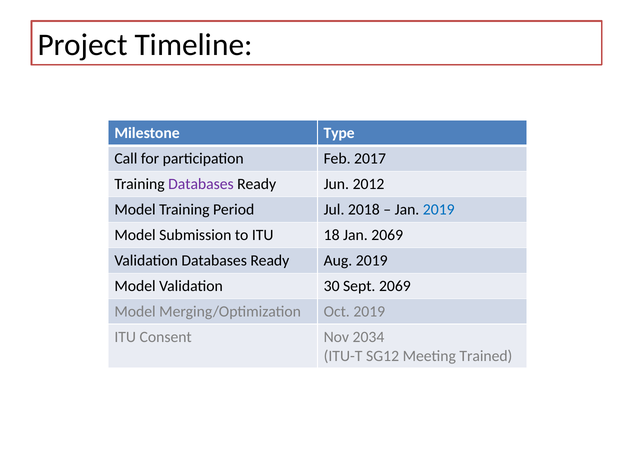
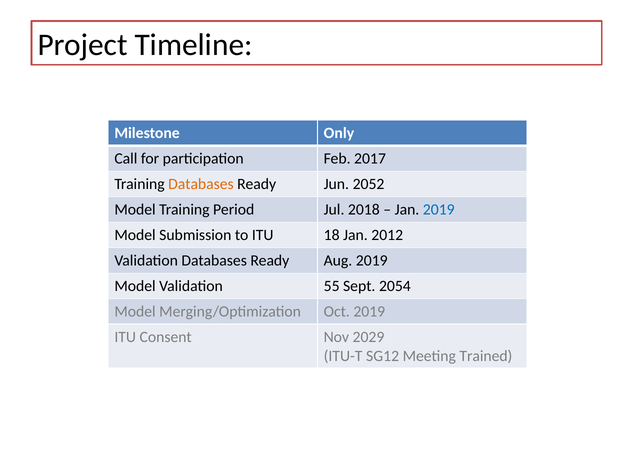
Milestone Type: Type -> Only (339, 133)
Databases colour: purple -> orange (201, 184)
2012: 2012 -> 2052 (369, 184)
Jan 2069: 2069 -> 2012 (387, 235)
30: 30 -> 55 (332, 286)
Sept 2069: 2069 -> 2054 (395, 286)
2034: 2034 -> 2029 (368, 337)
